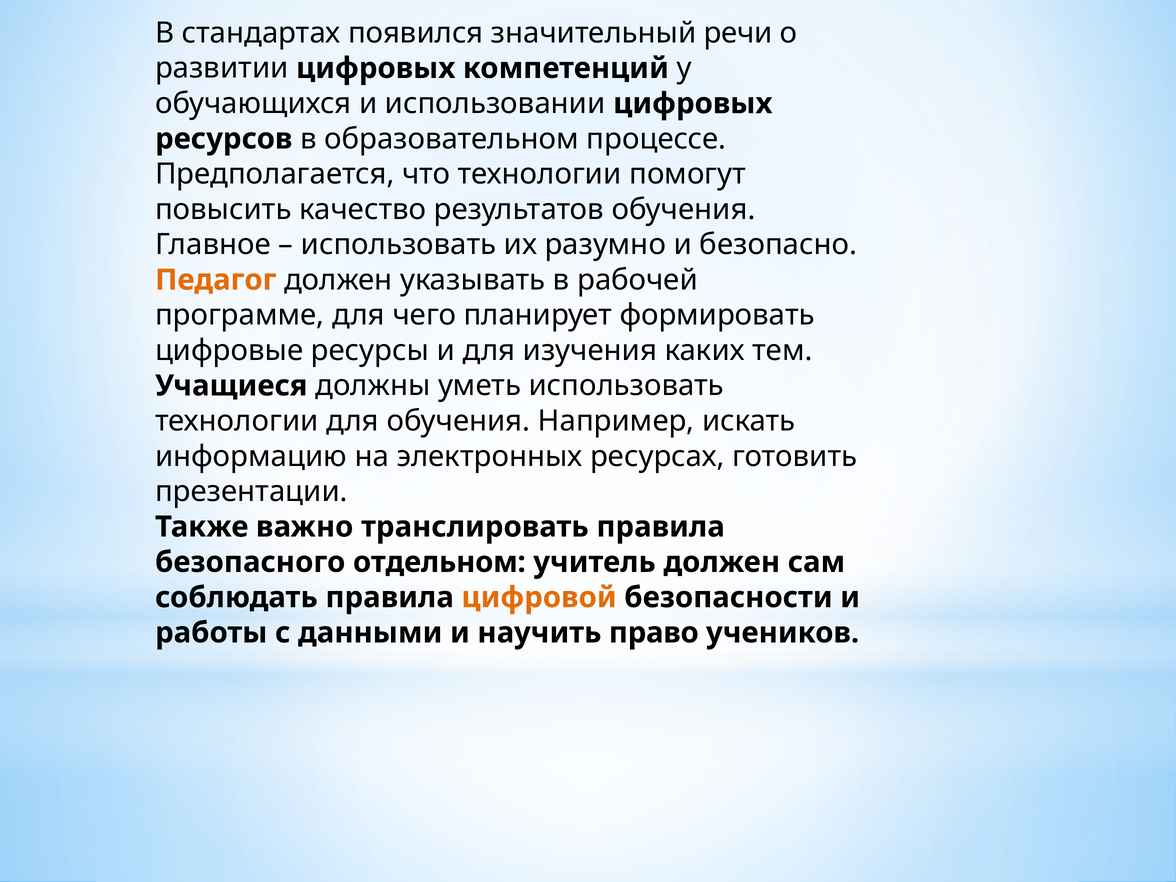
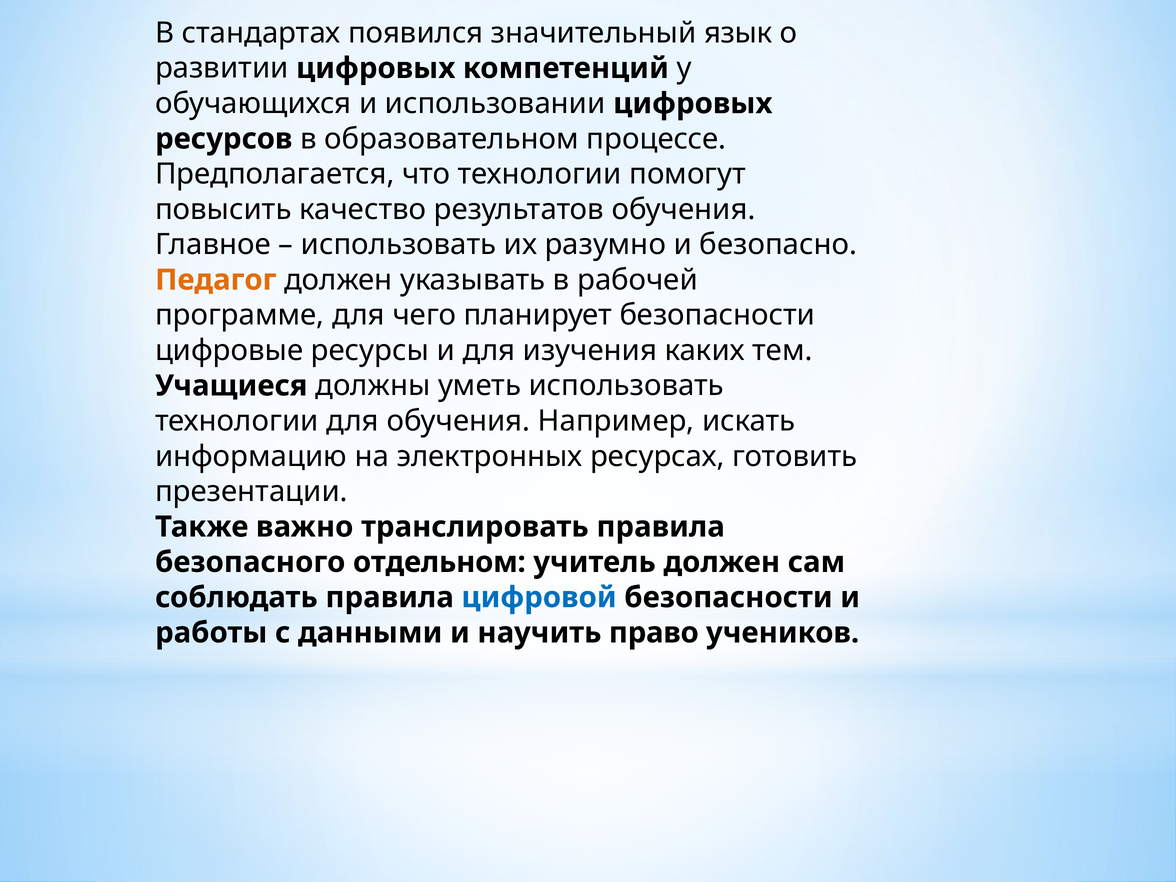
речи: речи -> язык (738, 33)
планирует формировать: формировать -> безопасности (717, 315)
цифровой colour: orange -> blue (539, 597)
